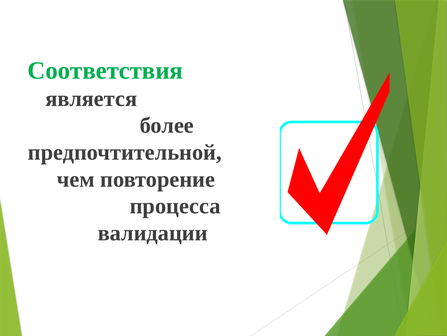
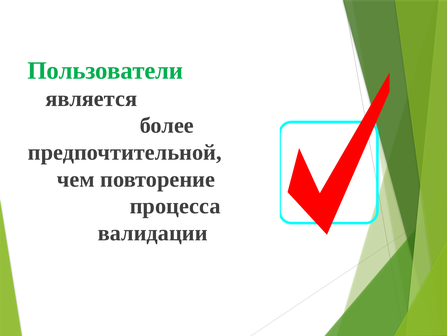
Соответствия: Соответствия -> Пользователи (105, 70)
